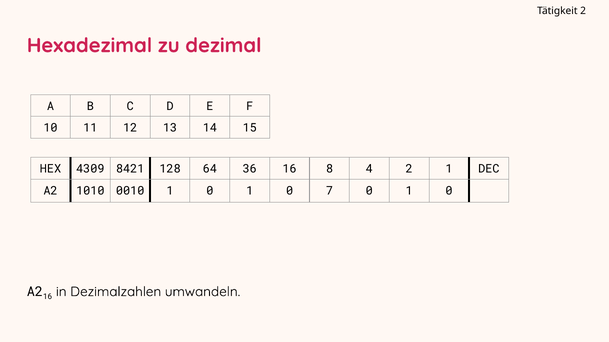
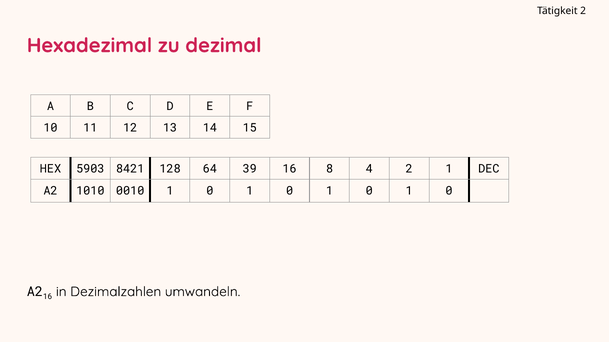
4309: 4309 -> 5903 (90, 169)
36: 36 -> 39 (250, 169)
7: 7 -> 1 (329, 191)
